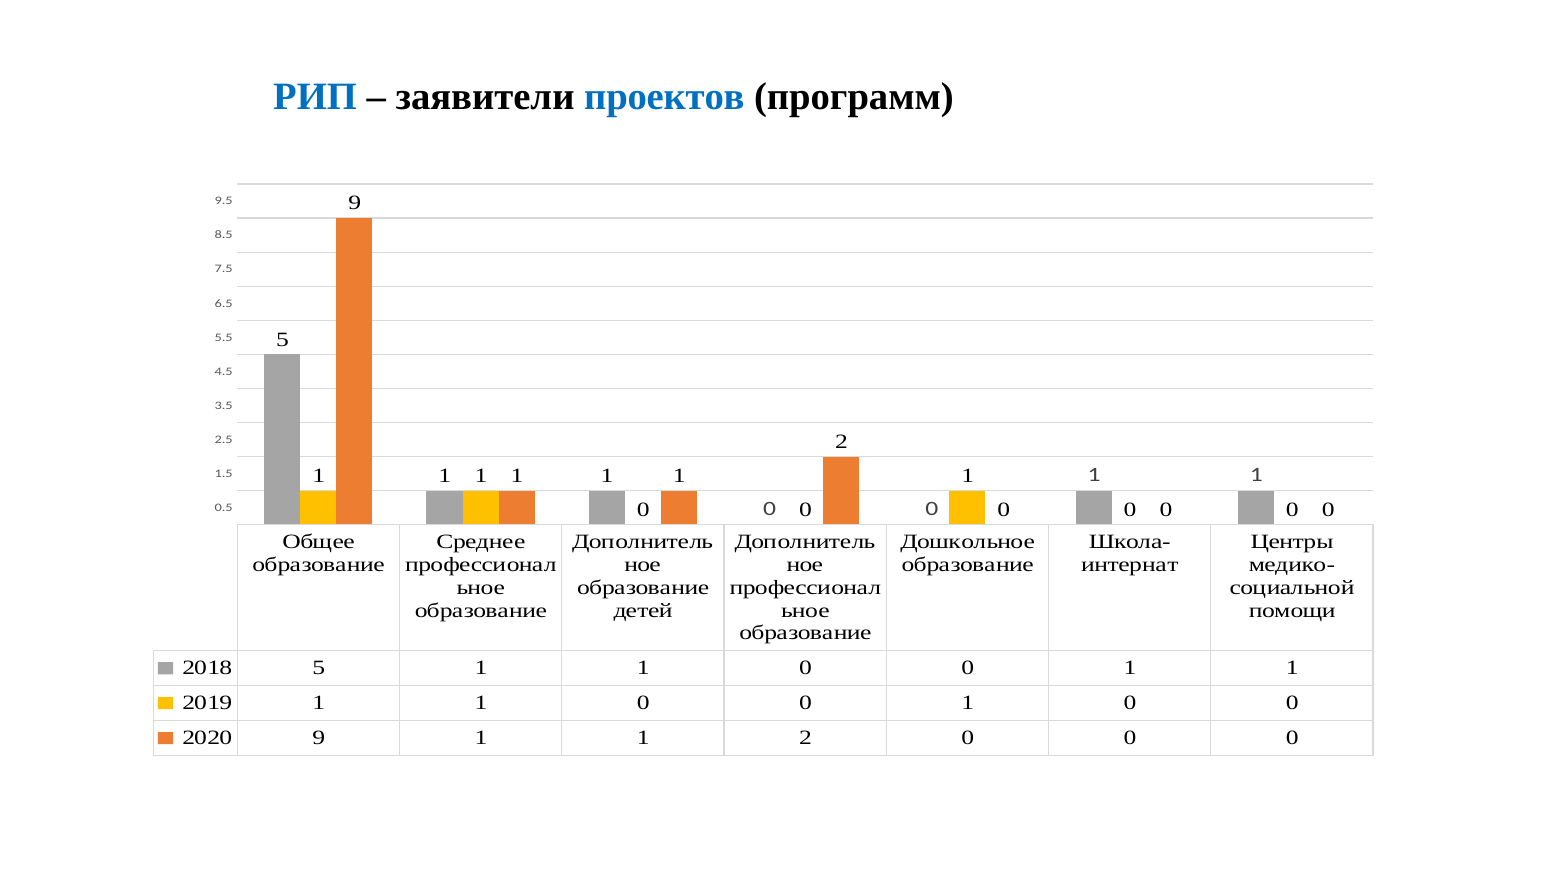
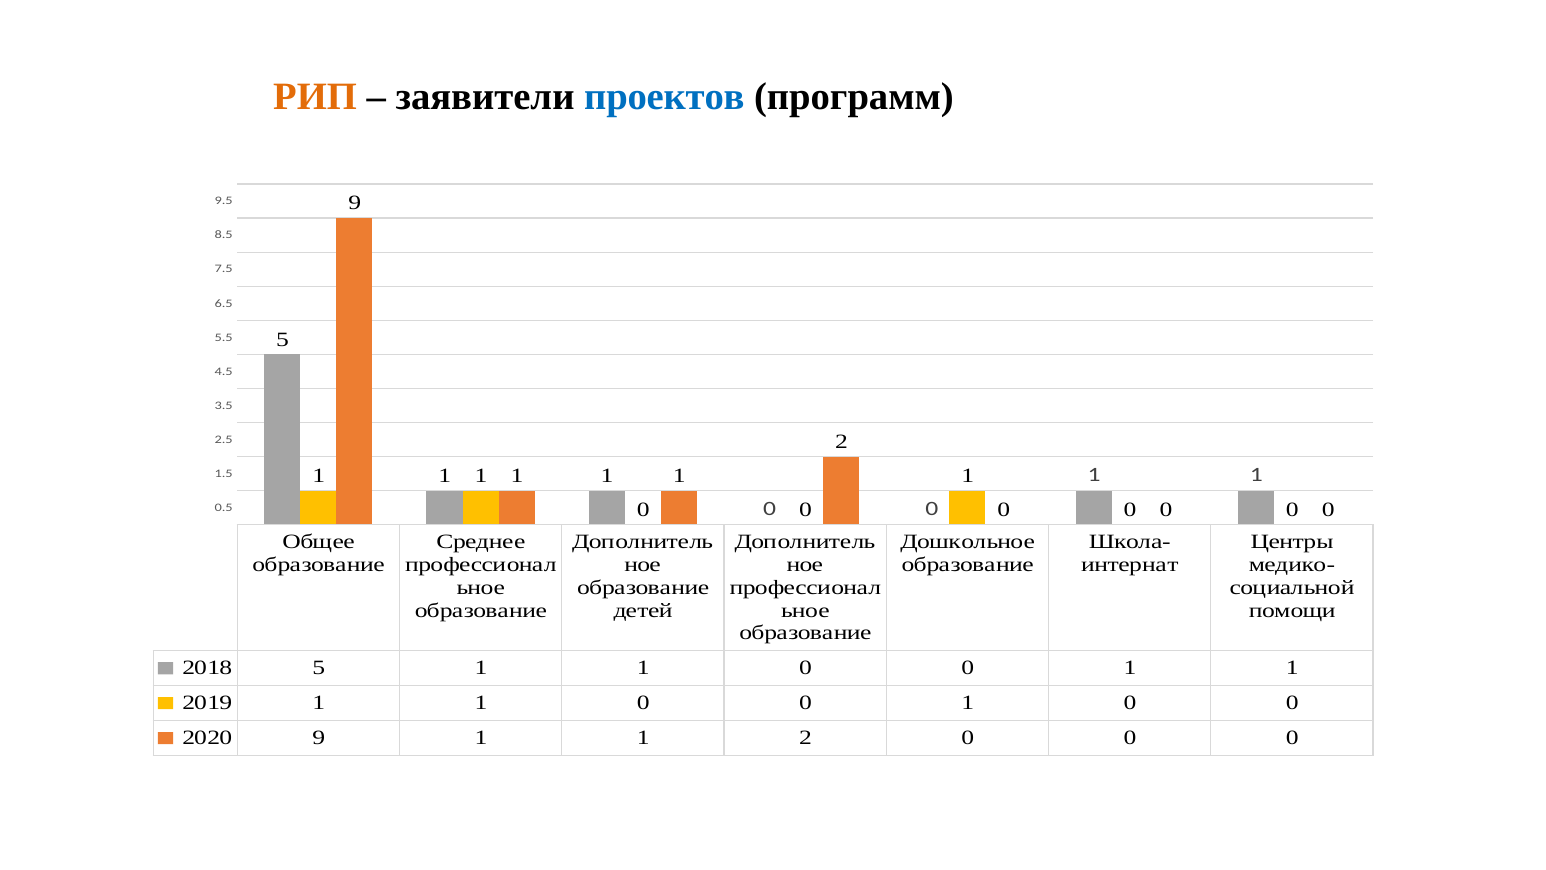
РИП colour: blue -> orange (315, 96)
